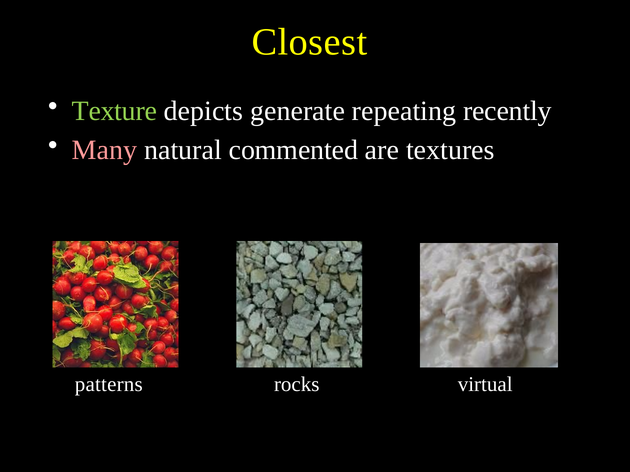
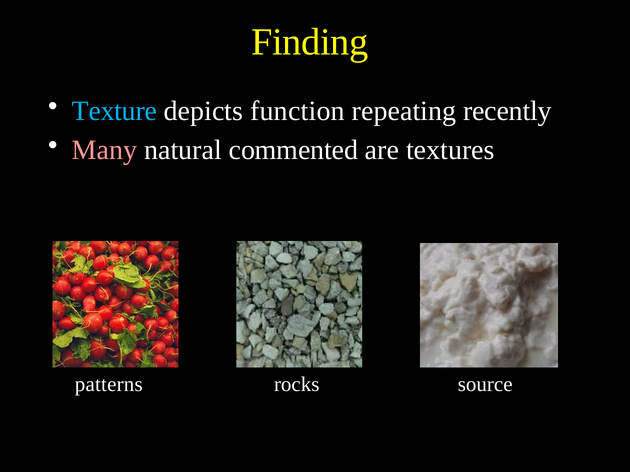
Closest: Closest -> Finding (310, 42)
Texture colour: light green -> light blue (114, 111)
generate: generate -> function (297, 111)
virtual: virtual -> source (485, 385)
